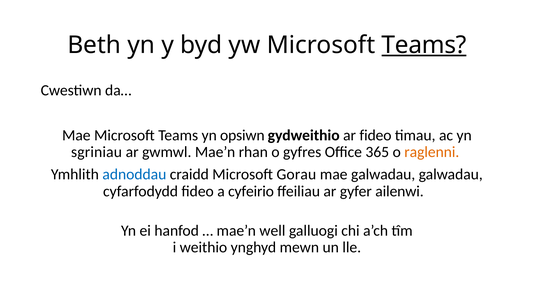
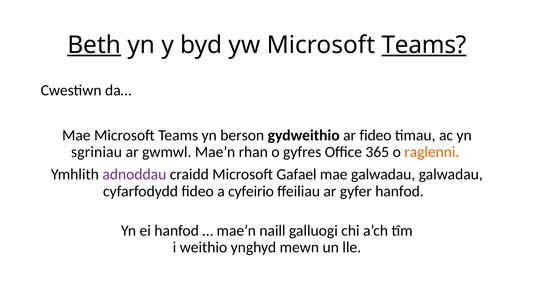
Beth underline: none -> present (94, 45)
opsiwn: opsiwn -> berson (242, 135)
adnoddau colour: blue -> purple (134, 174)
Gorau: Gorau -> Gafael (297, 174)
gyfer ailenwi: ailenwi -> hanfod (400, 191)
well: well -> naill (272, 230)
